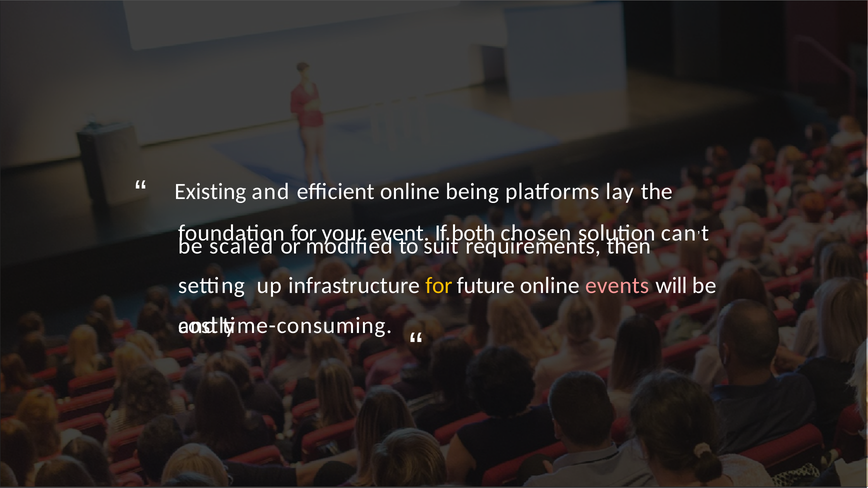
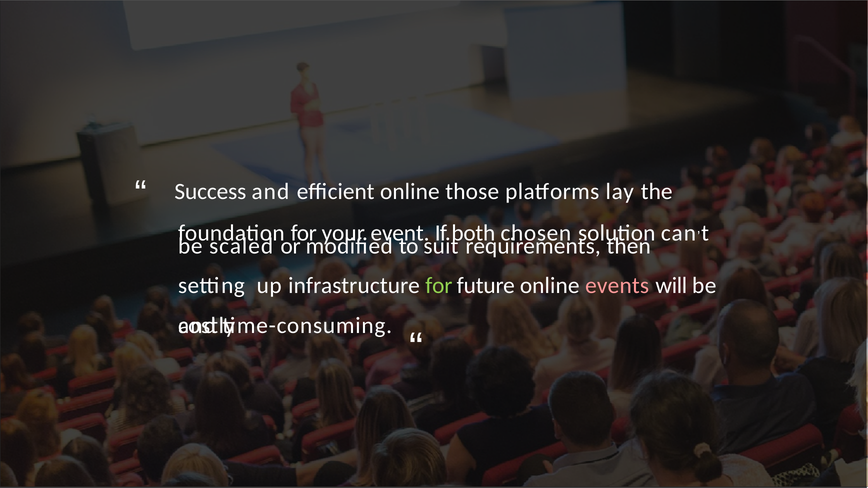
Existing: Existing -> Success (210, 192)
being: being -> those (472, 192)
for colour: yellow -> light green (439, 286)
